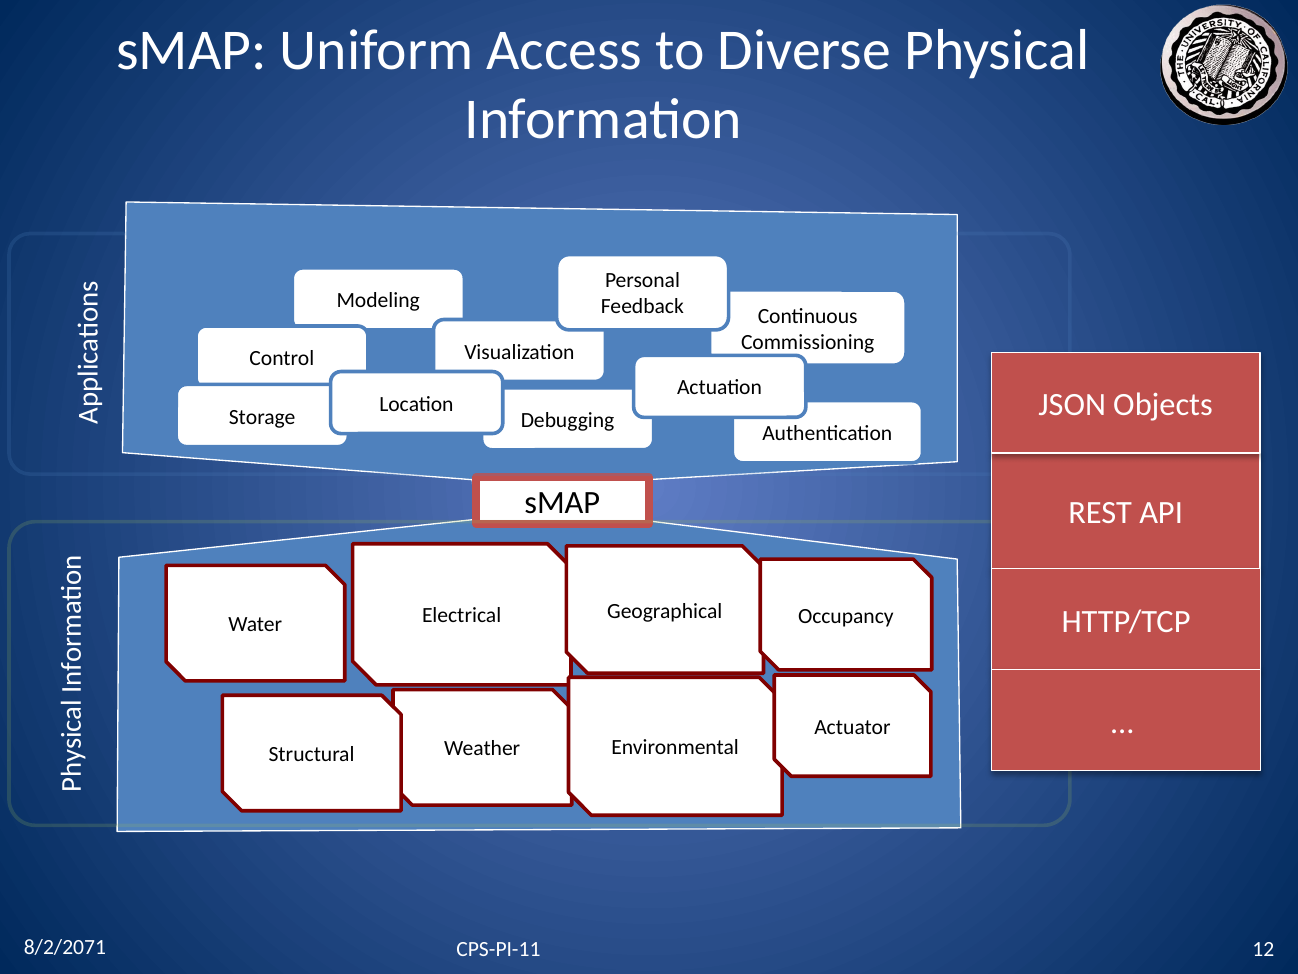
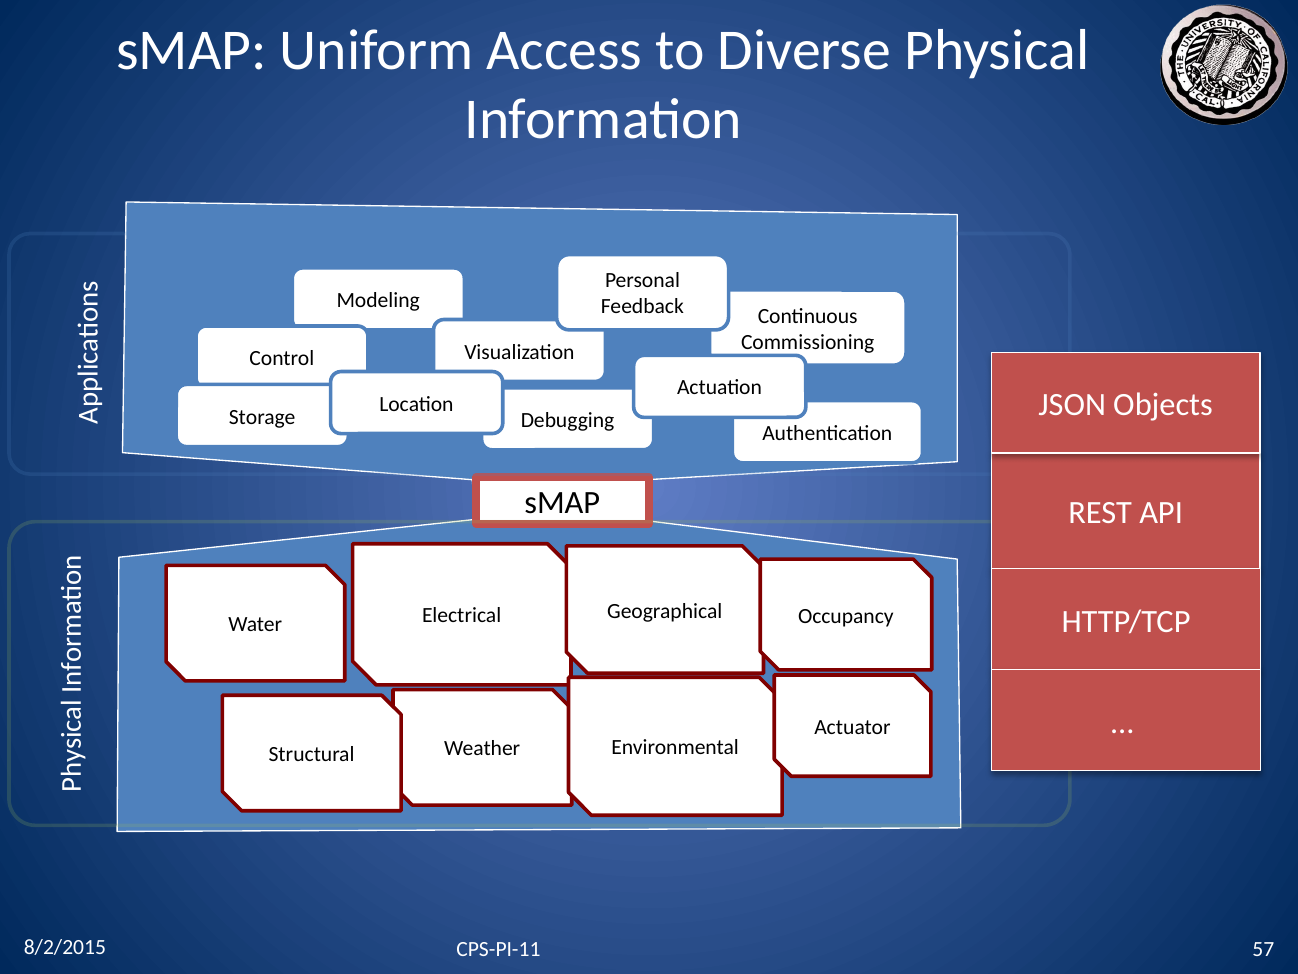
8/2/2071: 8/2/2071 -> 8/2/2015 (65, 947)
12: 12 -> 57 (1263, 949)
